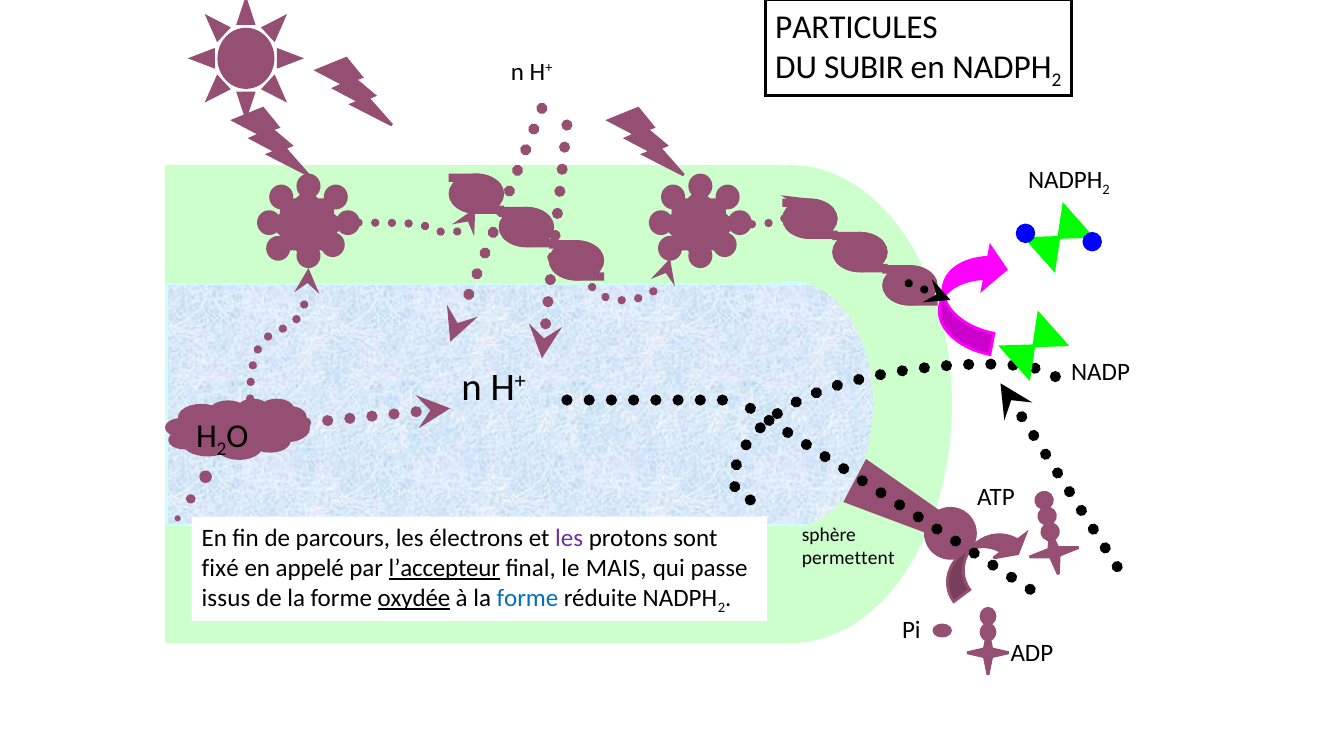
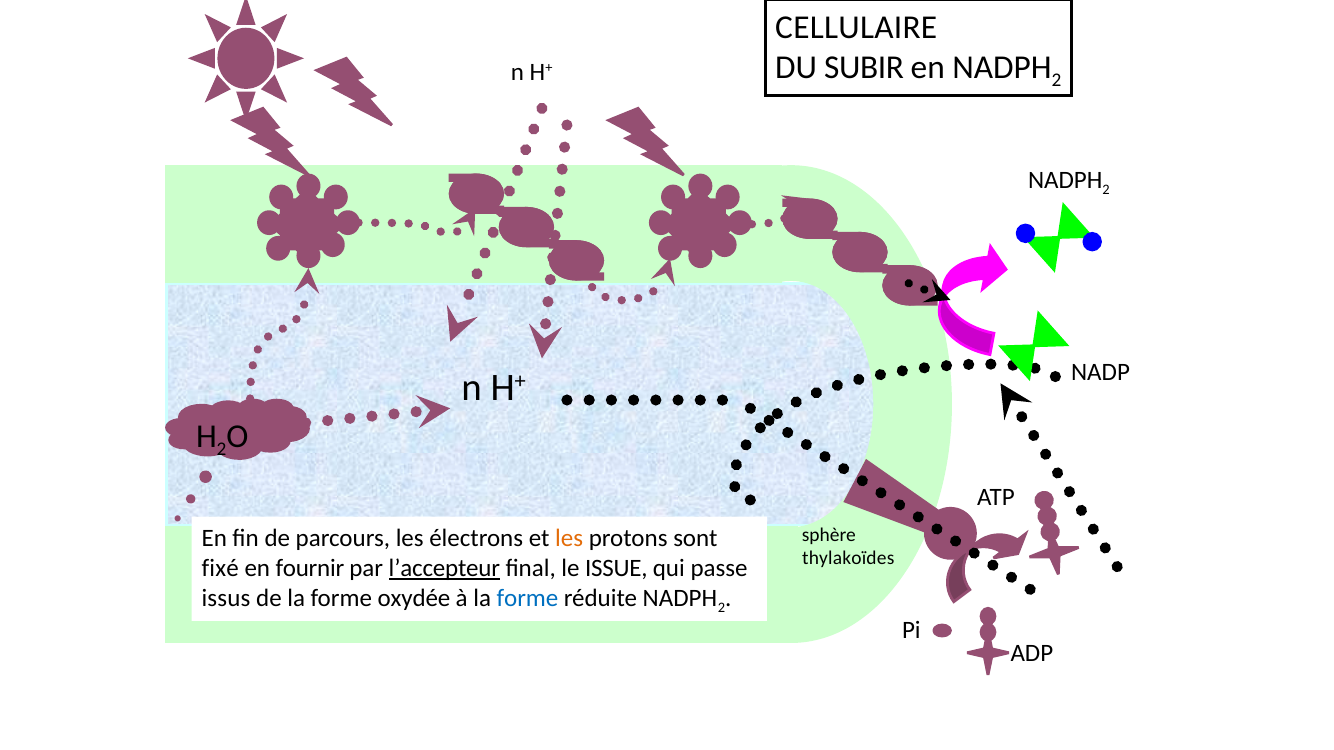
PARTICULES: PARTICULES -> CELLULAIRE (856, 27)
les colour: purple -> orange (569, 539)
permettent: permettent -> thylakoïdes (848, 558)
appelé: appelé -> fournir (310, 569)
MAIS: MAIS -> ISSUE (616, 569)
oxydée underline: present -> none (414, 599)
